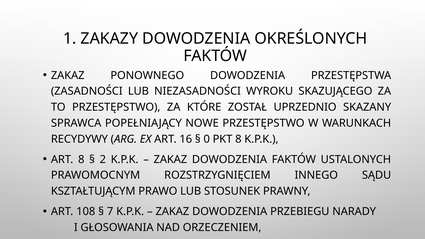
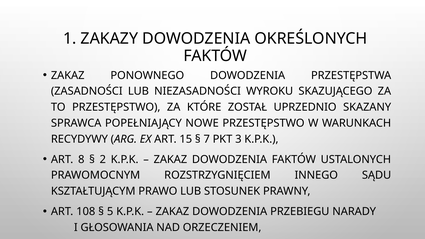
16: 16 -> 15 (186, 139)
0: 0 -> 7 (207, 139)
PKT 8: 8 -> 3 (238, 139)
7: 7 -> 5 (110, 212)
